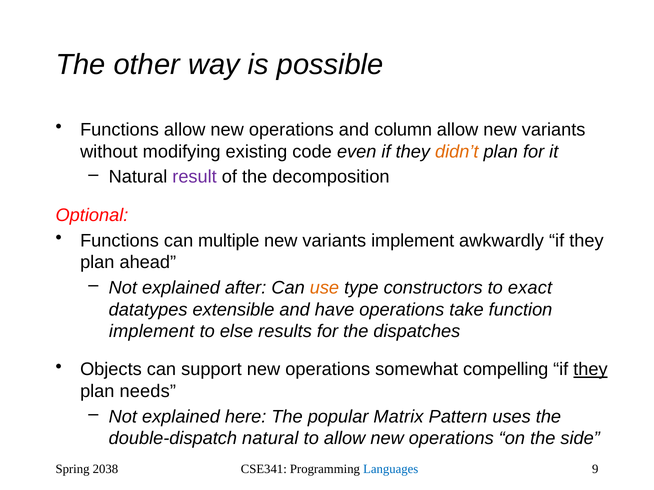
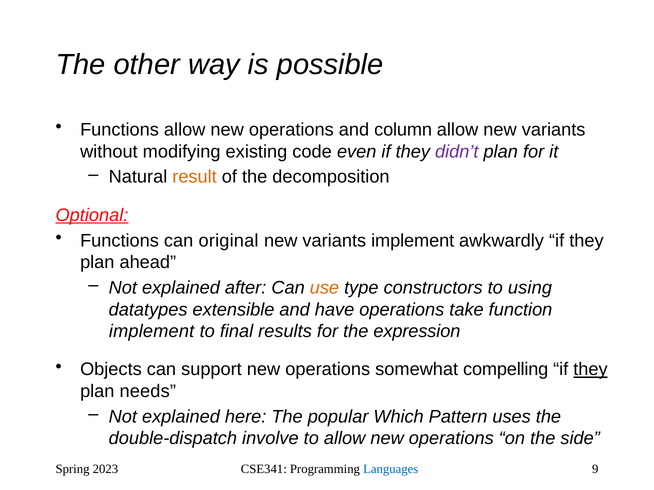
didn’t colour: orange -> purple (457, 152)
result colour: purple -> orange (195, 177)
Optional underline: none -> present (92, 215)
multiple: multiple -> original (229, 241)
exact: exact -> using (530, 288)
else: else -> final (237, 332)
dispatches: dispatches -> expression (417, 332)
Matrix: Matrix -> Which (399, 417)
double-dispatch natural: natural -> involve (270, 439)
2038: 2038 -> 2023 (105, 470)
